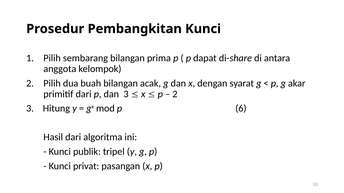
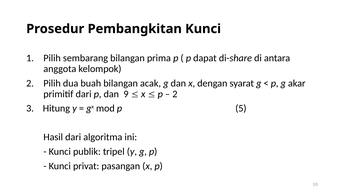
dan 3: 3 -> 9 (126, 94)
6: 6 -> 5 (241, 109)
